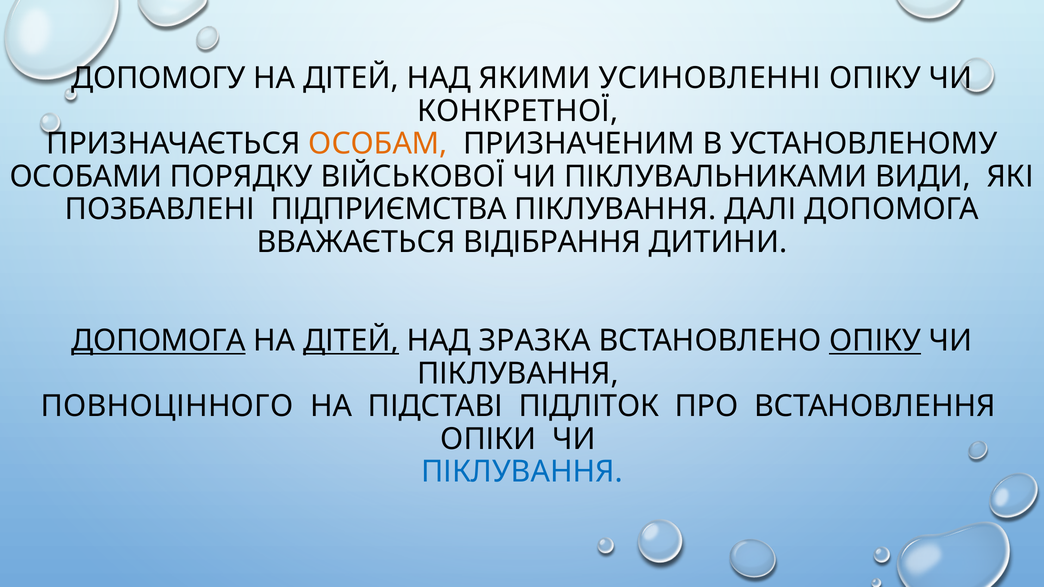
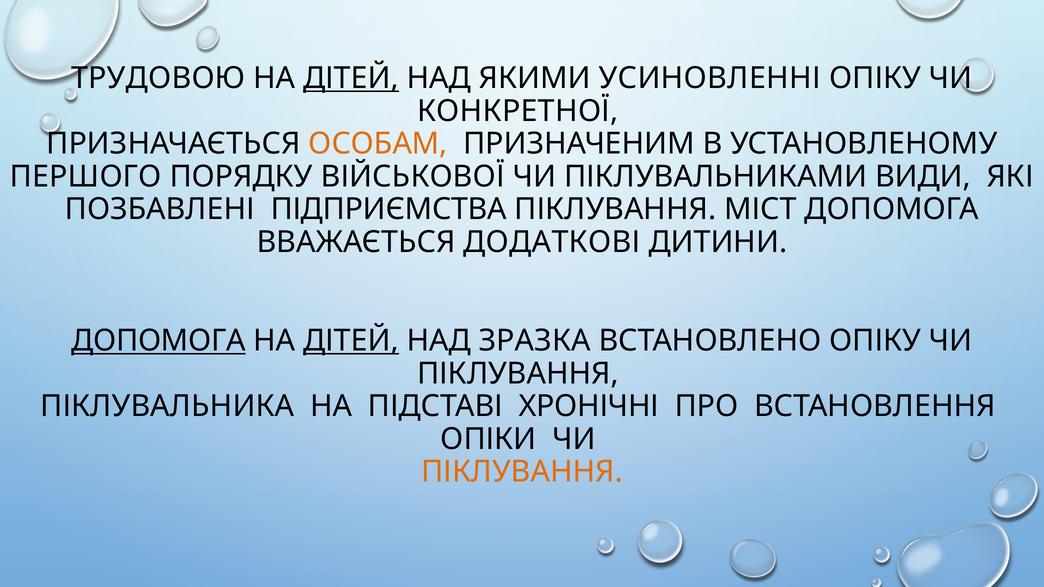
ДОПОМОГУ: ДОПОМОГУ -> ТРУДОВОЮ (158, 78)
ДІТЕЙ underline: none -> present (351, 78)
ОСОБАМИ: ОСОБАМИ -> ПЕРШОГО (86, 177)
ДАЛІ: ДАЛІ -> МІСТ (760, 209)
ВІДІБРАННЯ: ВІДІБРАННЯ -> ДОДАТКОВІ (552, 242)
ОПІКУ underline: present -> none (875, 341)
ПОВНОЦІННОГО: ПОВНОЦІННОГО -> ПІКЛУВАЛЬНИКА (167, 406)
ПІДЛІТОК: ПІДЛІТОК -> ХРОНІЧНІ (589, 406)
ПІКЛУВАННЯ colour: blue -> orange (522, 472)
